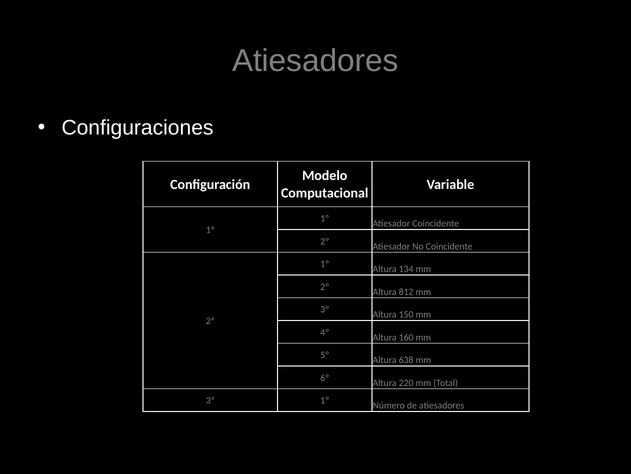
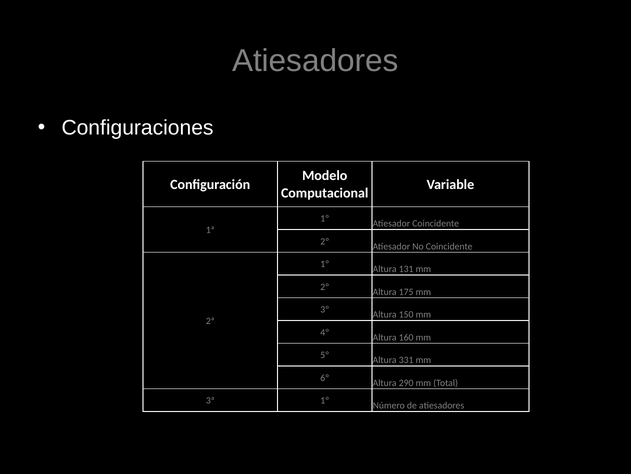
134: 134 -> 131 (406, 269)
812: 812 -> 175 (406, 292)
638: 638 -> 331 (406, 360)
220: 220 -> 290 (406, 382)
